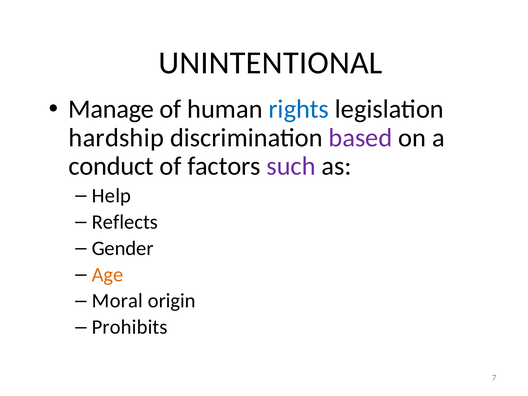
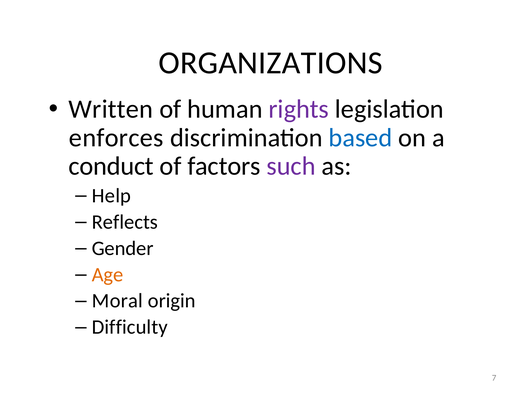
UNINTENTIONAL: UNINTENTIONAL -> ORGANIZATIONS (271, 63)
Manage: Manage -> Written (111, 109)
rights colour: blue -> purple (299, 109)
hardship: hardship -> enforces (116, 138)
based colour: purple -> blue (360, 138)
Prohibits: Prohibits -> Difficulty (130, 327)
